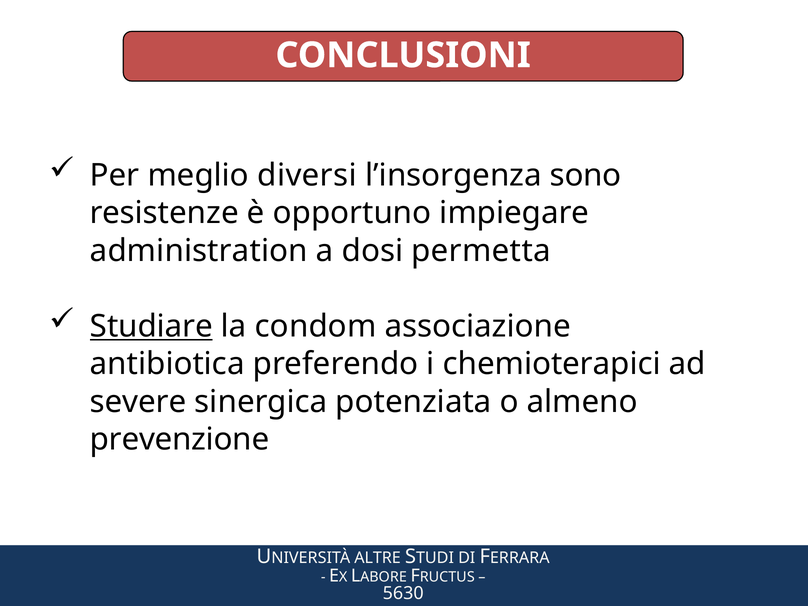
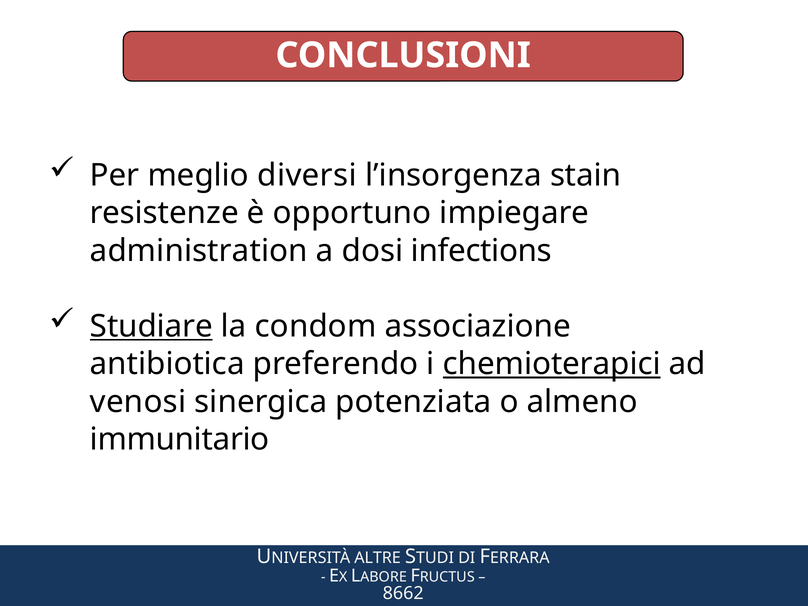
sono: sono -> stain (586, 175)
permetta: permetta -> infections (481, 251)
chemioterapici underline: none -> present (552, 364)
severe: severe -> venosi (138, 402)
prevenzione: prevenzione -> immunitario (180, 439)
5630: 5630 -> 8662 (403, 594)
